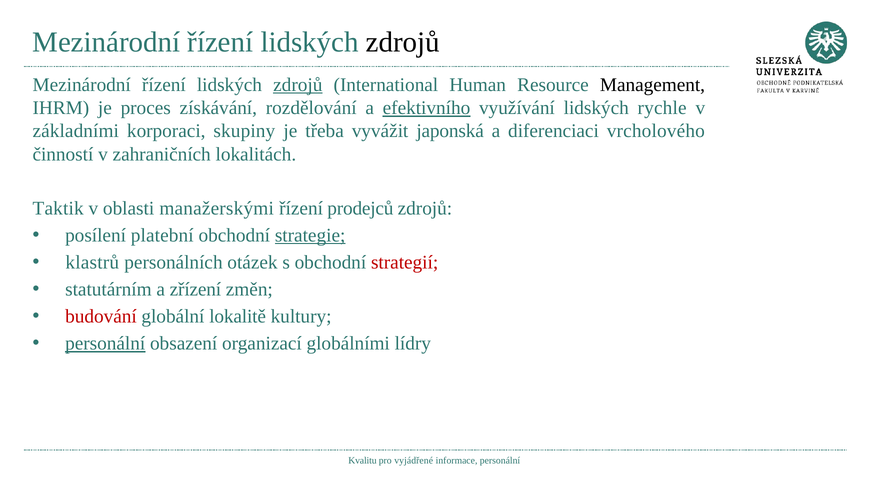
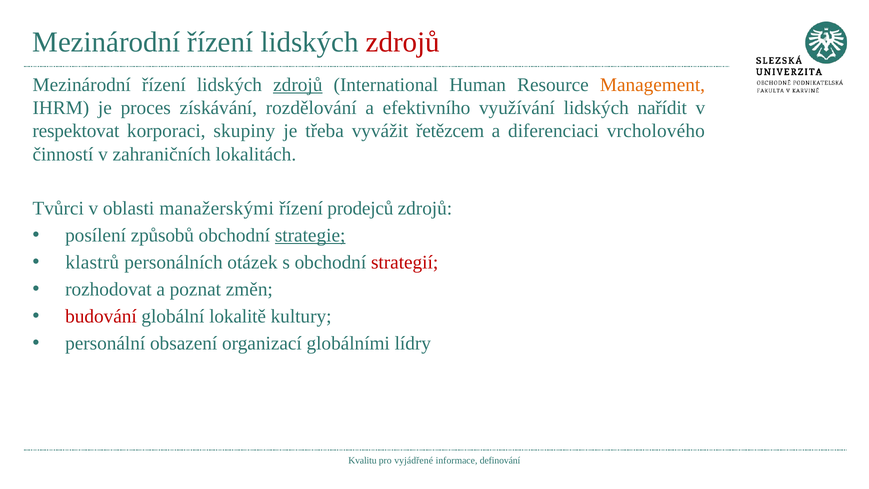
zdrojů colour: black -> red (403, 42)
Management colour: black -> orange (652, 85)
efektivního underline: present -> none (426, 108)
rychle: rychle -> nařídit (662, 108)
základními: základními -> respektovat (76, 131)
japonská: japonská -> řetězcem (450, 131)
Taktik: Taktik -> Tvůrci (58, 208)
platební: platební -> způsobů (162, 235)
statutárním: statutárním -> rozhodovat (108, 289)
zřízení: zřízení -> poznat (195, 289)
personální underline: present -> none (105, 343)
informace personální: personální -> definování (500, 461)
